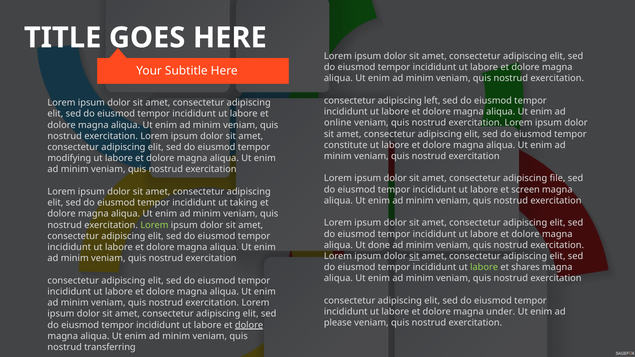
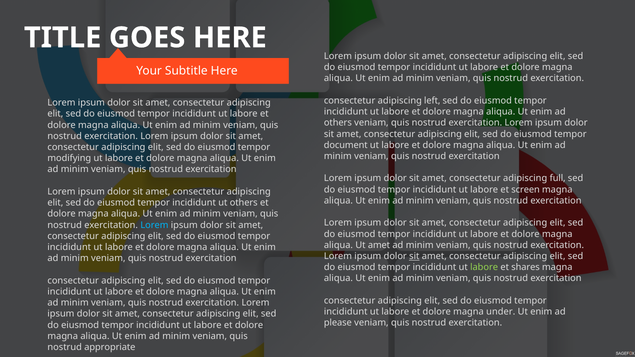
online: online -> others (338, 123)
constitute: constitute -> document (346, 145)
file: file -> full (558, 179)
ut taking: taking -> others (244, 203)
Lorem colour: light green -> light blue (154, 225)
Ut done: done -> amet (379, 245)
dolore underline: present -> none (249, 325)
transferring: transferring -> appropriate (110, 347)
